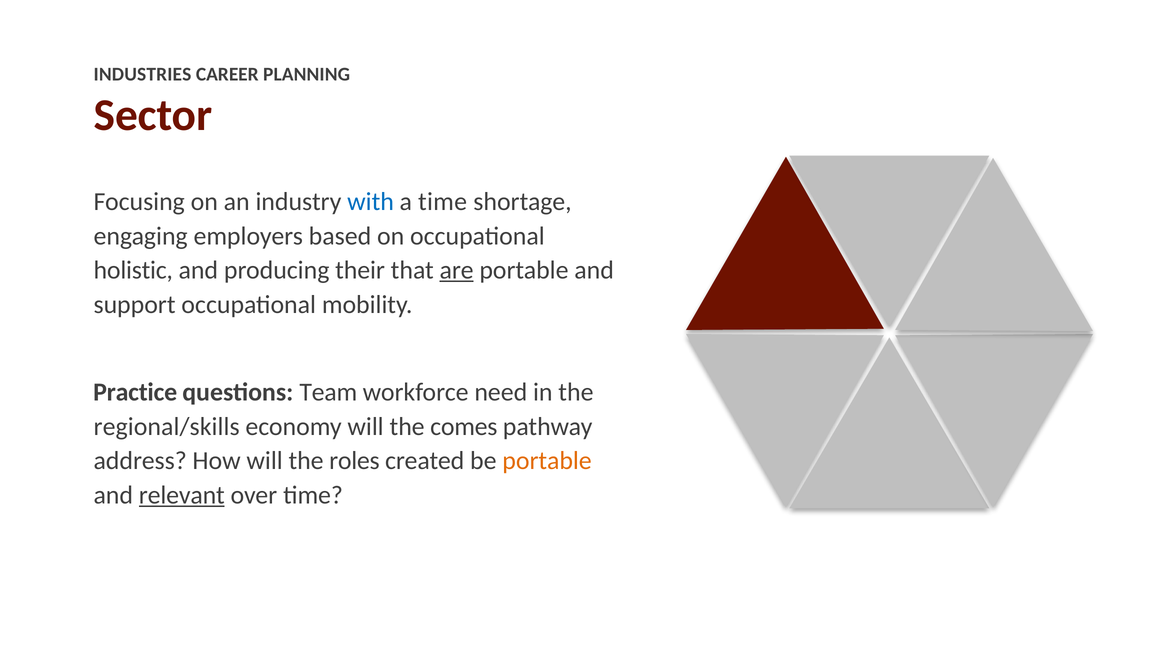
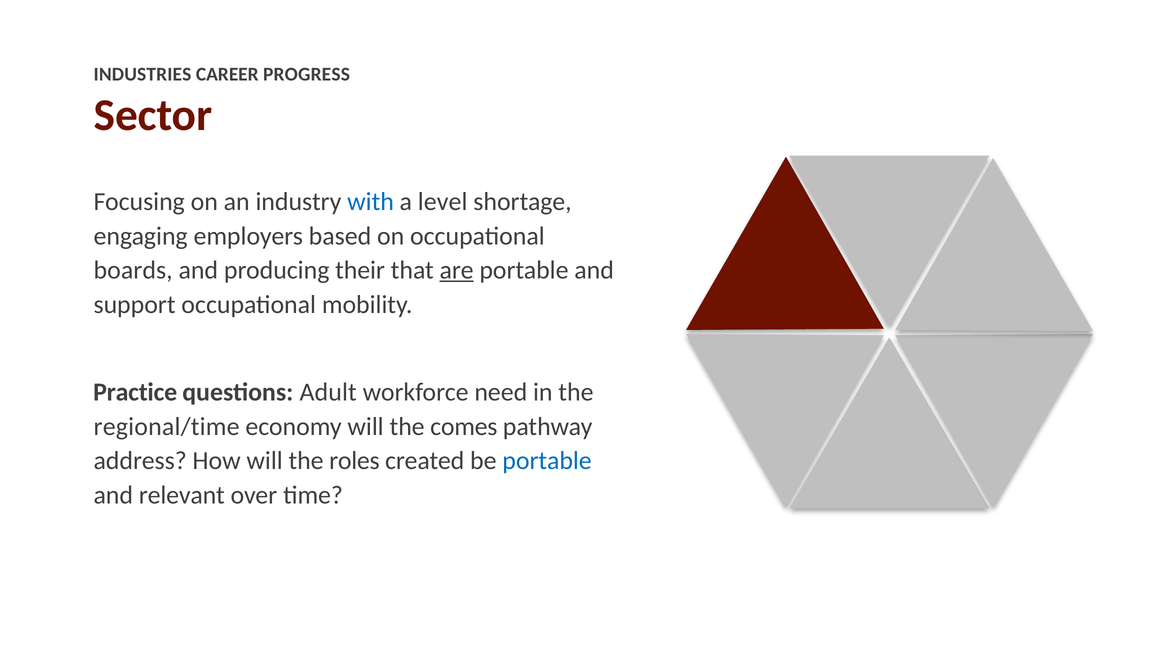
PLANNING: PLANNING -> PROGRESS (307, 74)
a time: time -> level (443, 202)
holistic: holistic -> boards (133, 270)
Team: Team -> Adult (328, 392)
regional/skills: regional/skills -> regional/time (167, 426)
portable colour: orange -> blue (547, 460)
relevant underline: present -> none (182, 495)
